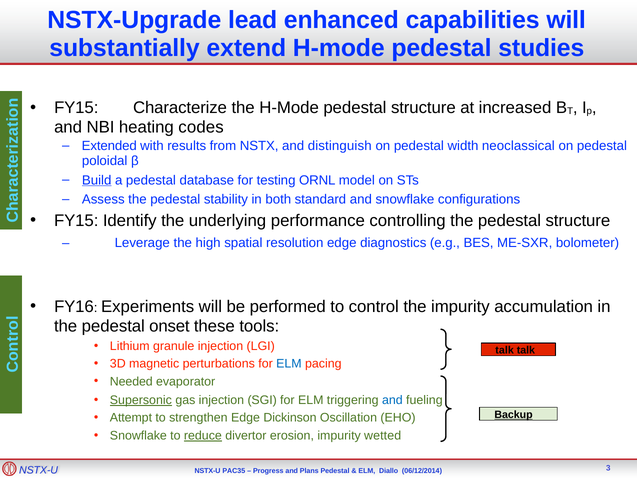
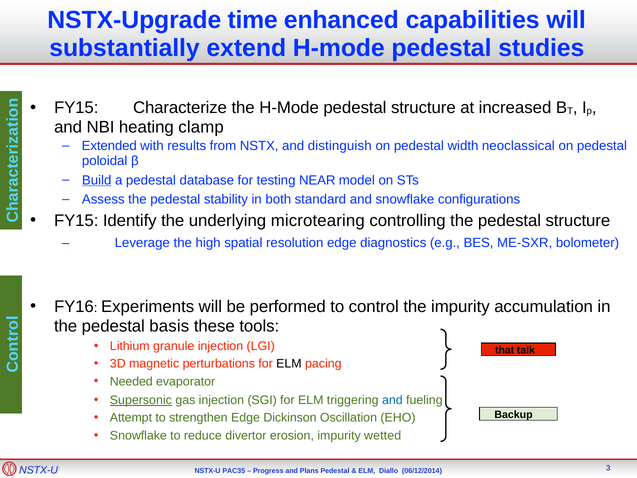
lead: lead -> time (253, 20)
codes: codes -> clamp (201, 127)
ORNL: ORNL -> NEAR (317, 180)
performance: performance -> microtearing (318, 220)
onset: onset -> basis (169, 326)
talk: talk -> that (505, 350)
ELM colour: blue -> black (289, 364)
Backup underline: present -> none (514, 414)
reduce underline: present -> none (203, 435)
